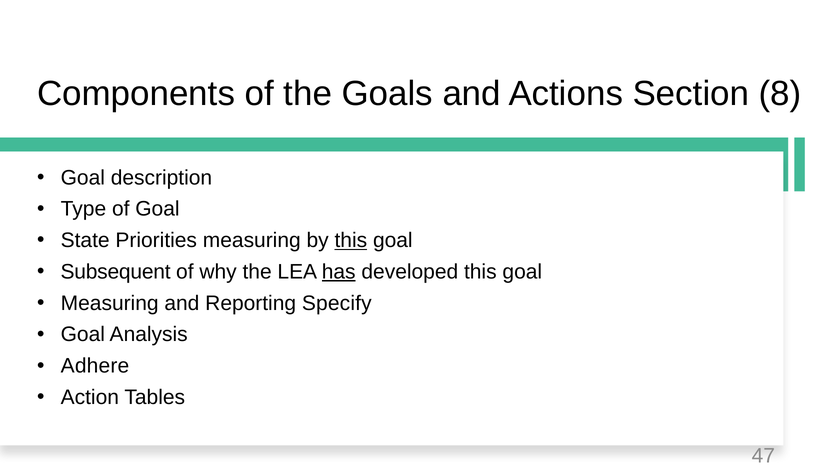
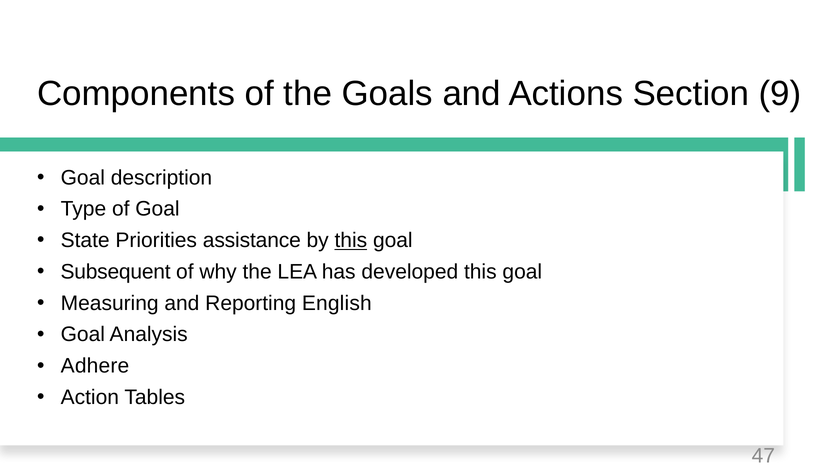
8: 8 -> 9 (780, 94)
Priorities measuring: measuring -> assistance (252, 240)
has underline: present -> none (339, 272)
Specify: Specify -> English (337, 303)
